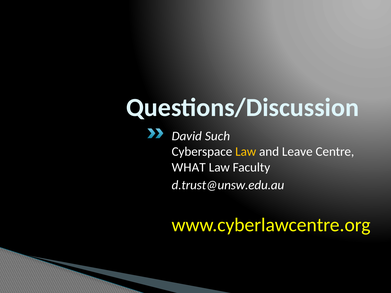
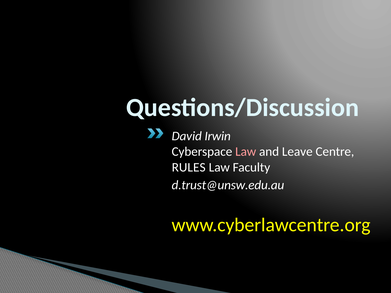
Such: Such -> Irwin (218, 136)
Law colour: yellow -> pink (246, 152)
WHAT: WHAT -> RULES (189, 167)
